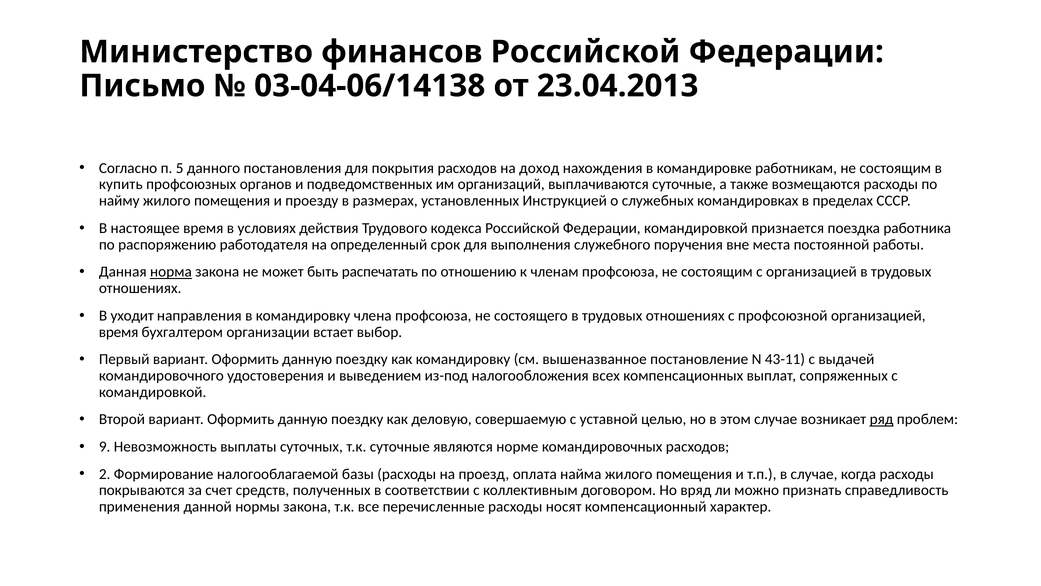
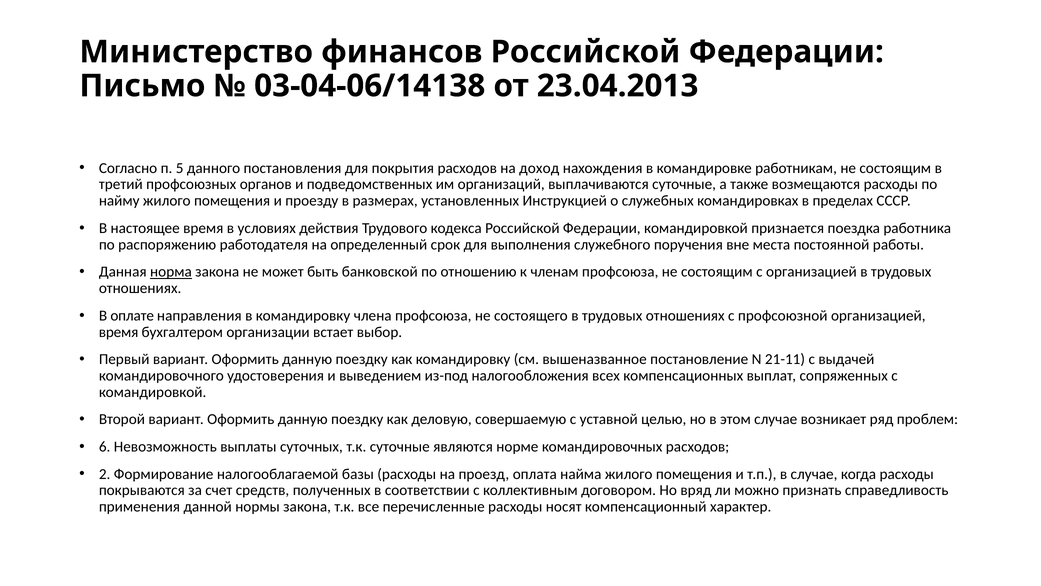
купить: купить -> третий (121, 184)
распечатать: распечатать -> банковской (380, 272)
уходит: уходит -> оплате (132, 315)
43-11: 43-11 -> 21-11 (785, 359)
ряд underline: present -> none (882, 419)
9: 9 -> 6 (105, 446)
